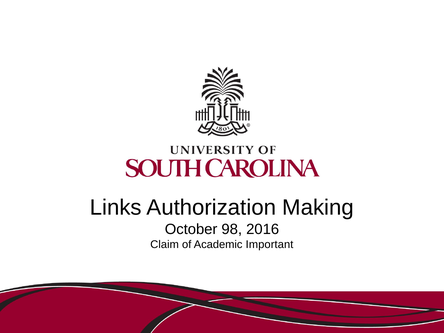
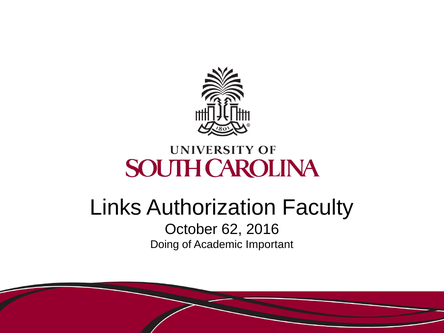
Making: Making -> Faculty (318, 208)
98: 98 -> 62 (232, 229)
Claim: Claim -> Doing (165, 245)
